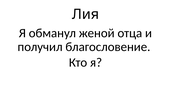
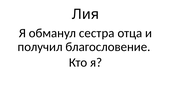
женой: женой -> сестра (97, 33)
